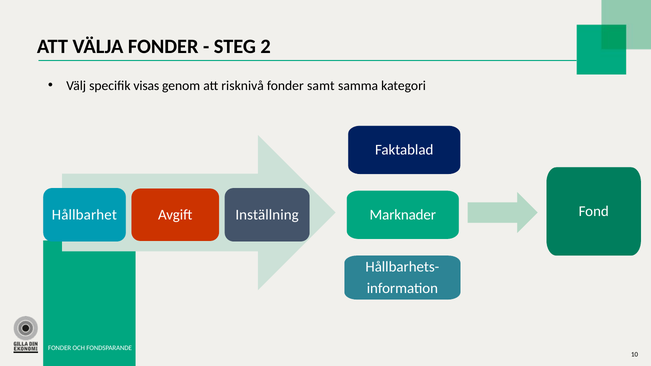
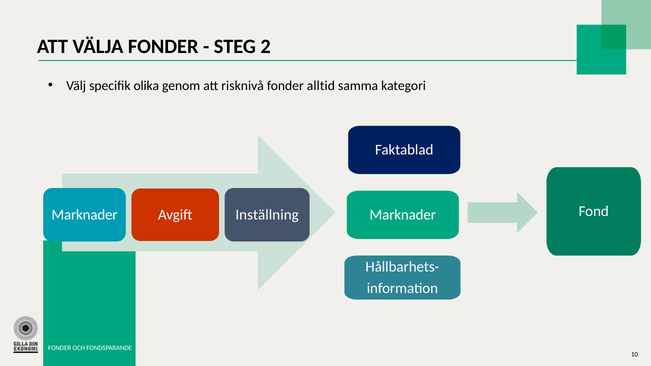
visas: visas -> olika (146, 86)
samt: samt -> alltid (321, 86)
Hållbarhet: Hållbarhet -> Marknader (85, 215)
